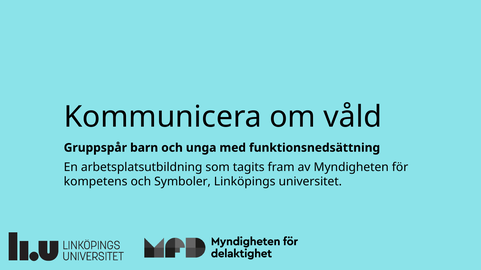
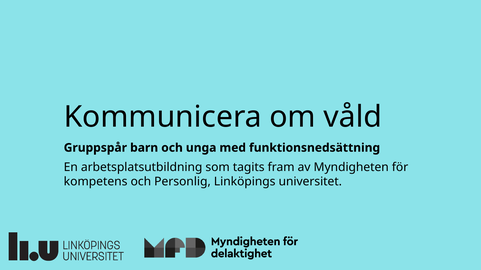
Symboler: Symboler -> Personlig (183, 182)
